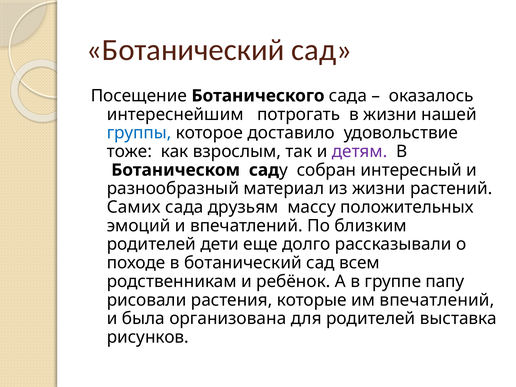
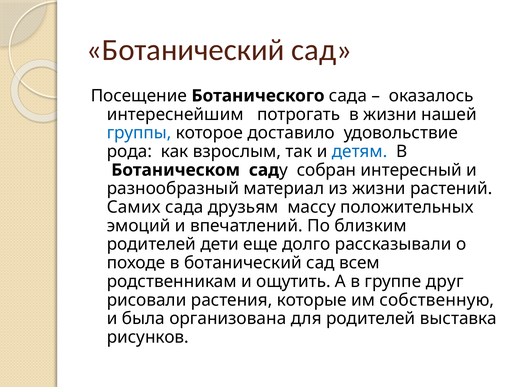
тоже: тоже -> рода (129, 151)
детям colour: purple -> blue (360, 151)
ребёнок: ребёнок -> ощутить (293, 281)
папу: папу -> друг (445, 281)
им впечатлений: впечатлений -> собственную (437, 300)
